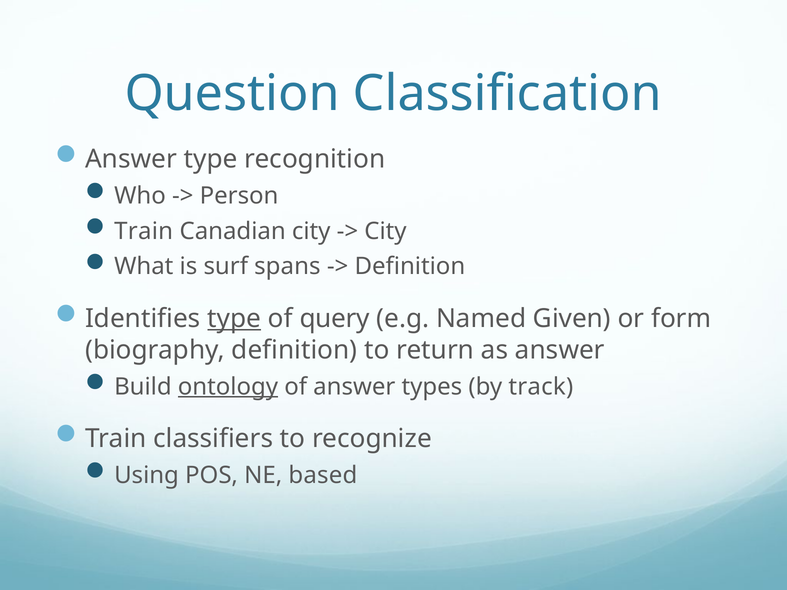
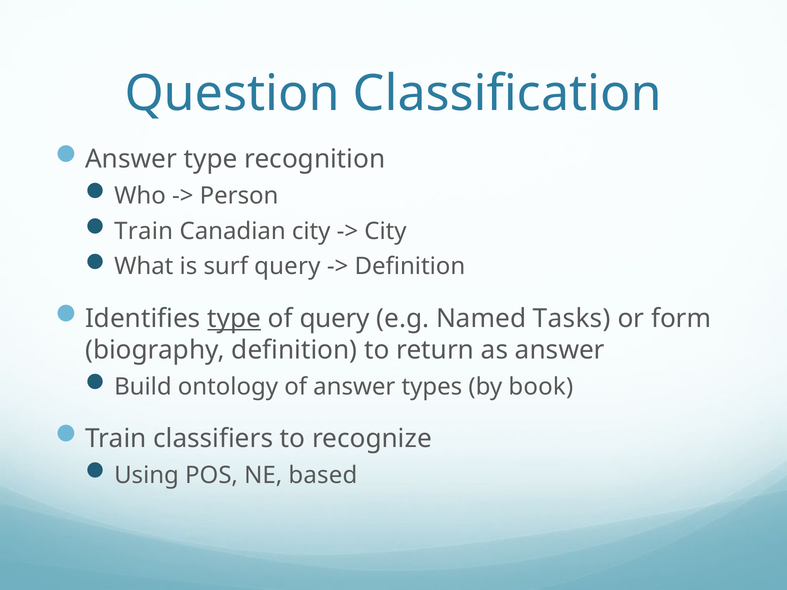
surf spans: spans -> query (287, 267)
Given: Given -> Tasks (572, 319)
ontology underline: present -> none (228, 387)
track: track -> book (541, 387)
